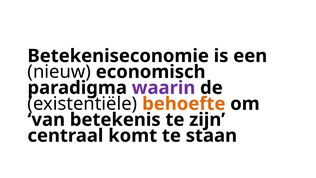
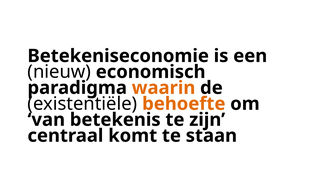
waarin colour: purple -> orange (164, 88)
